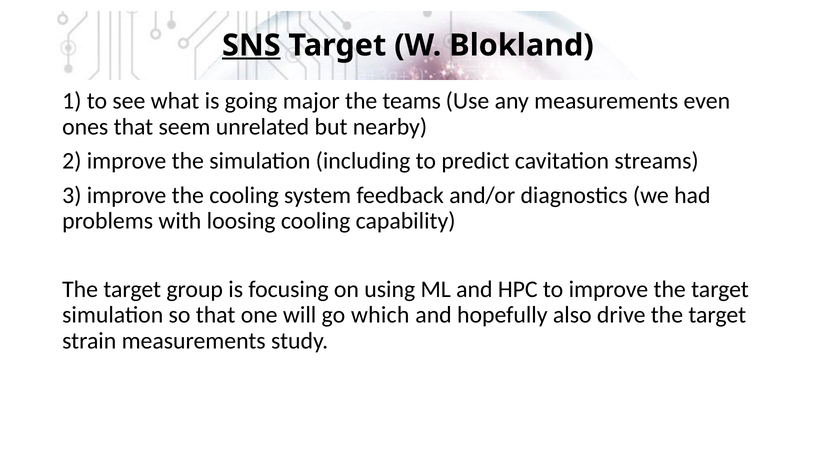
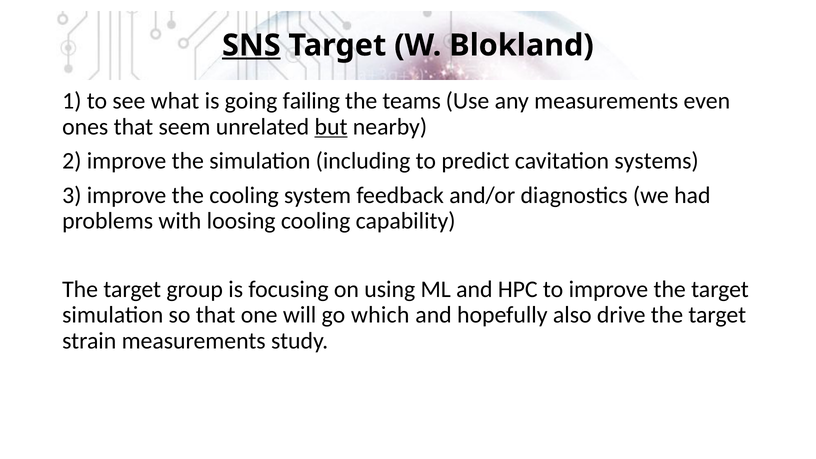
major: major -> failing (311, 101)
but underline: none -> present (331, 127)
streams: streams -> systems (657, 161)
